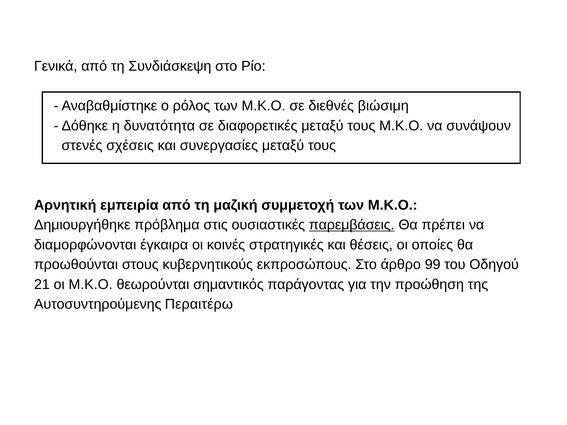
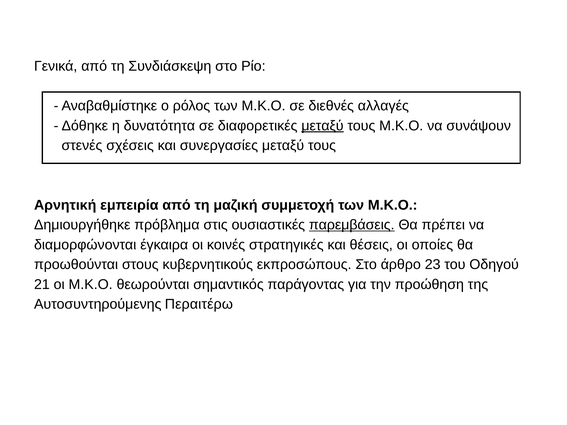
βιώσιμη: βιώσιμη -> αλλαγές (383, 106)
μεταξύ underline: none -> present (322, 126)
99: 99 -> 23 (433, 265)
